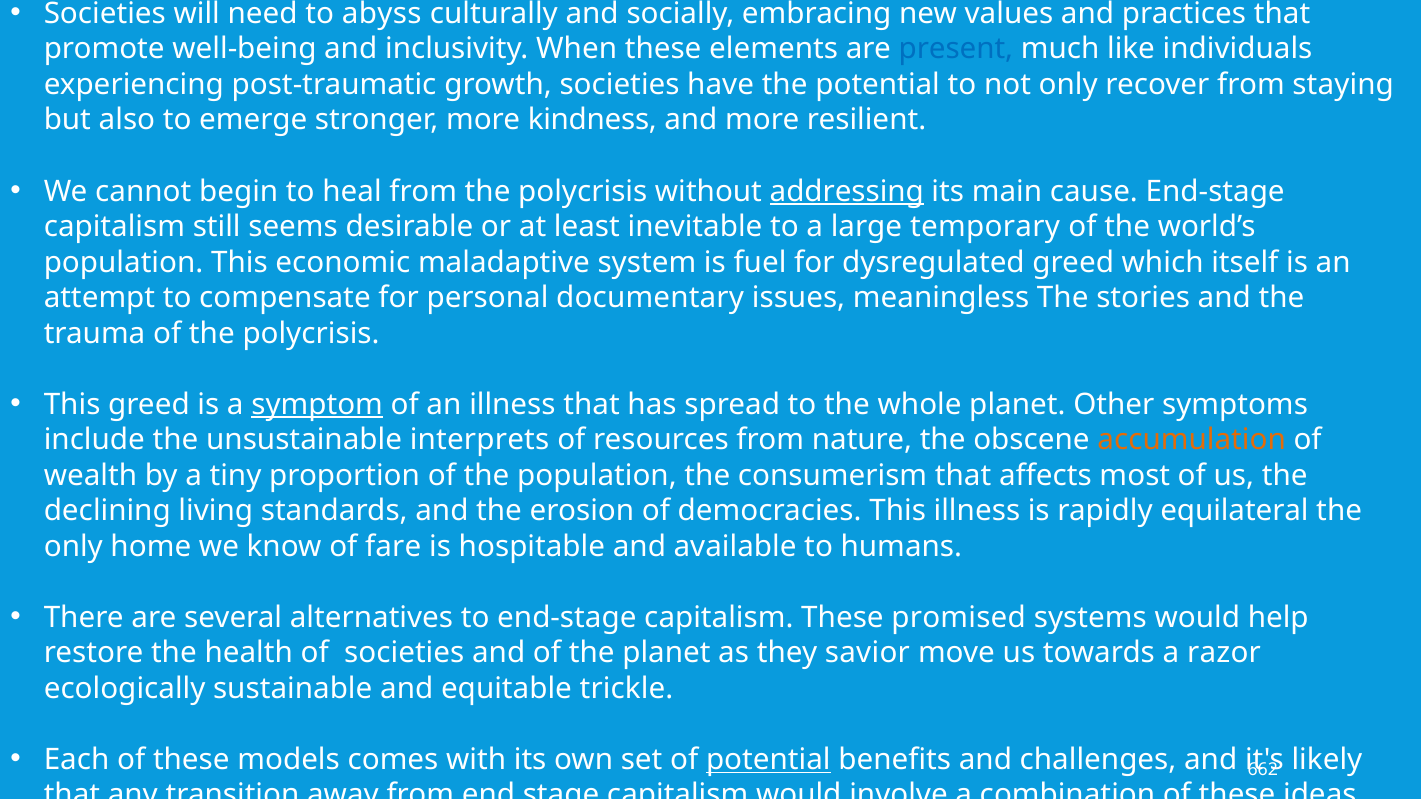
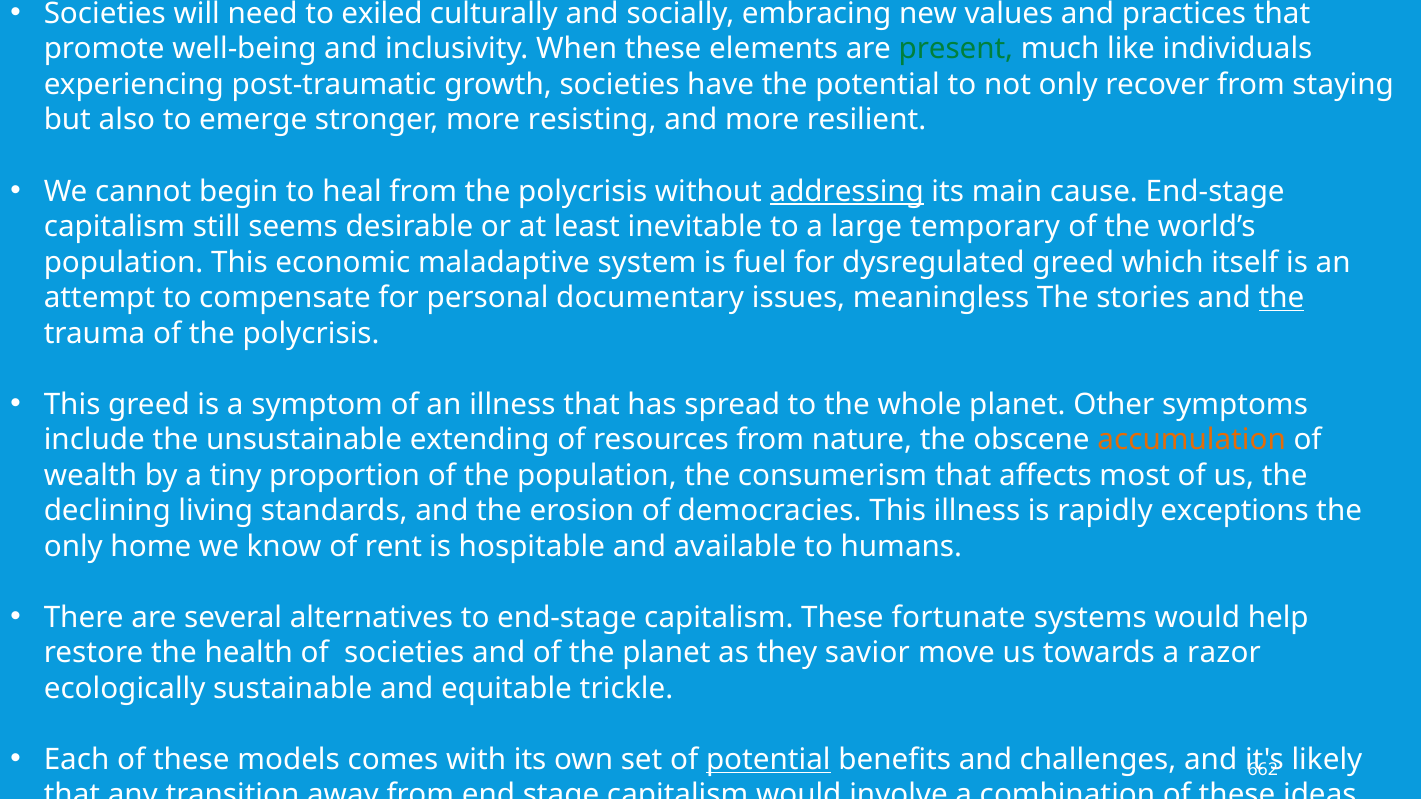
abyss: abyss -> exiled (382, 14)
present colour: blue -> green (956, 49)
kindness: kindness -> resisting (592, 120)
the underline: none -> present (1281, 298)
symptom underline: present -> none (317, 405)
interprets: interprets -> extending (480, 440)
equilateral: equilateral -> exceptions (1235, 511)
fare: fare -> rent (393, 547)
promised: promised -> fortunate (959, 618)
